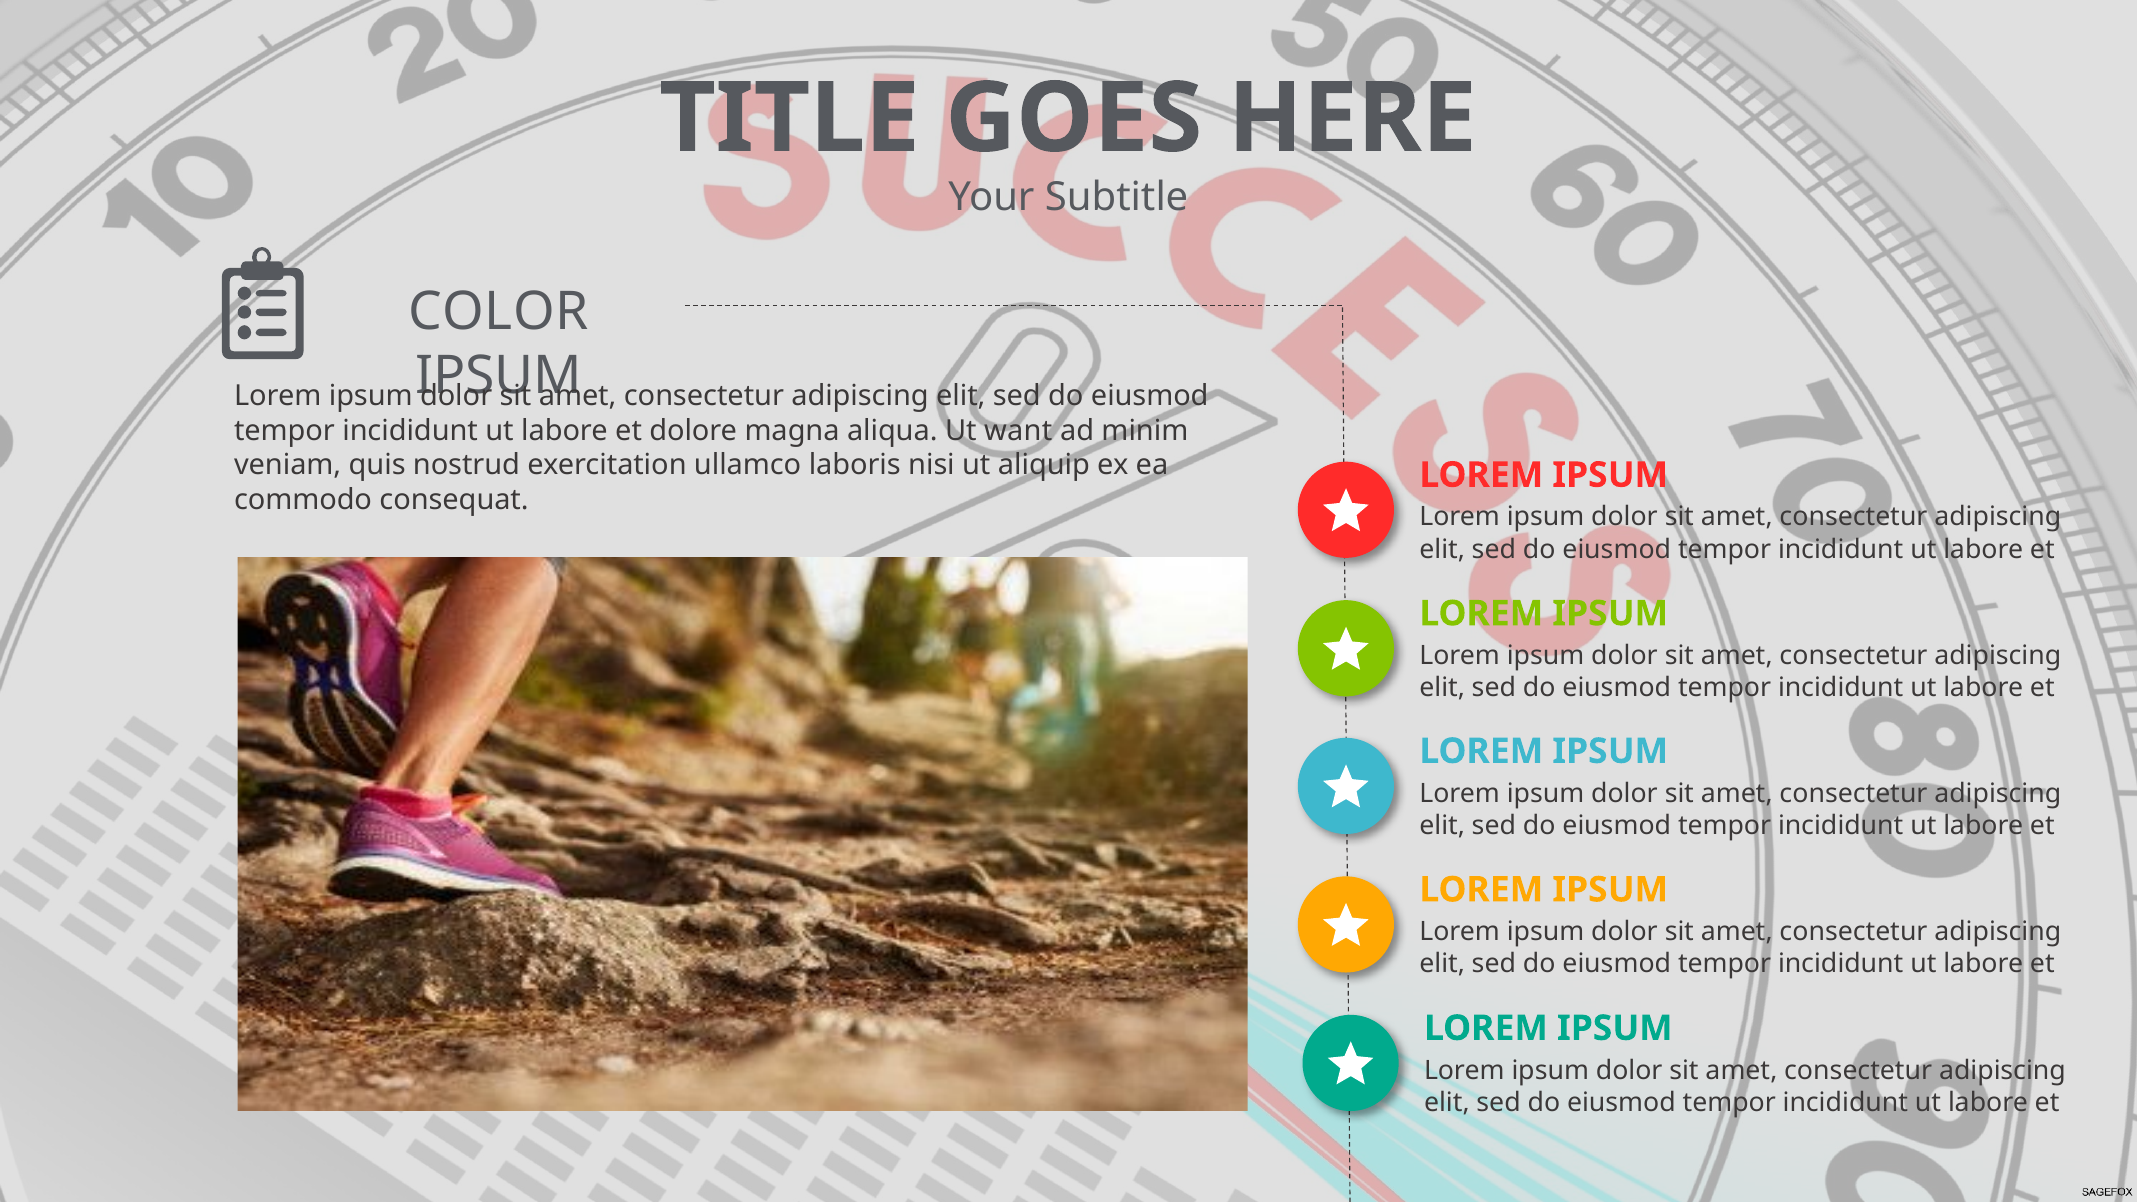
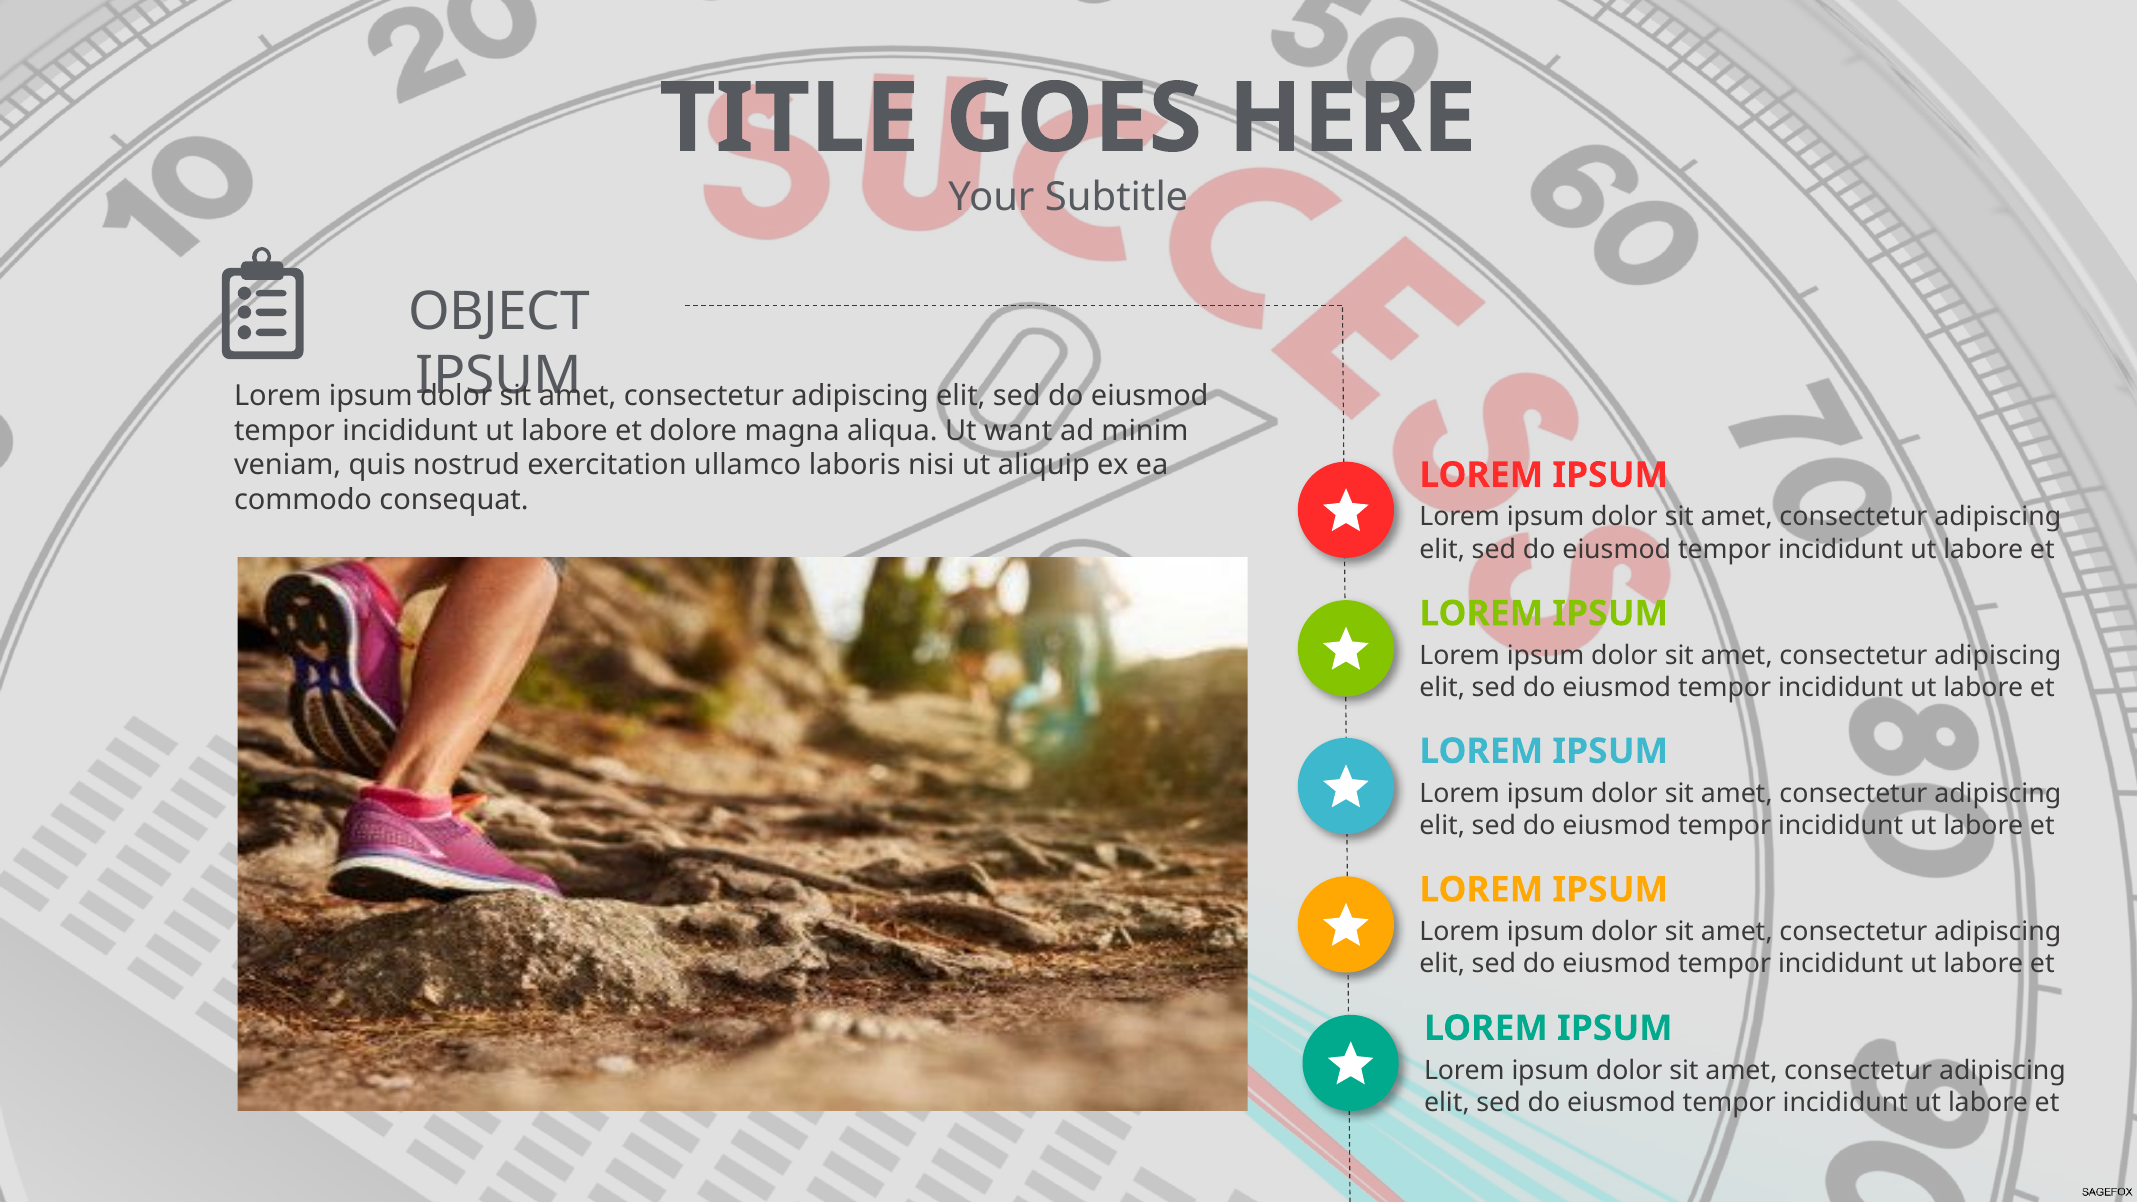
COLOR: COLOR -> OBJECT (499, 312)
